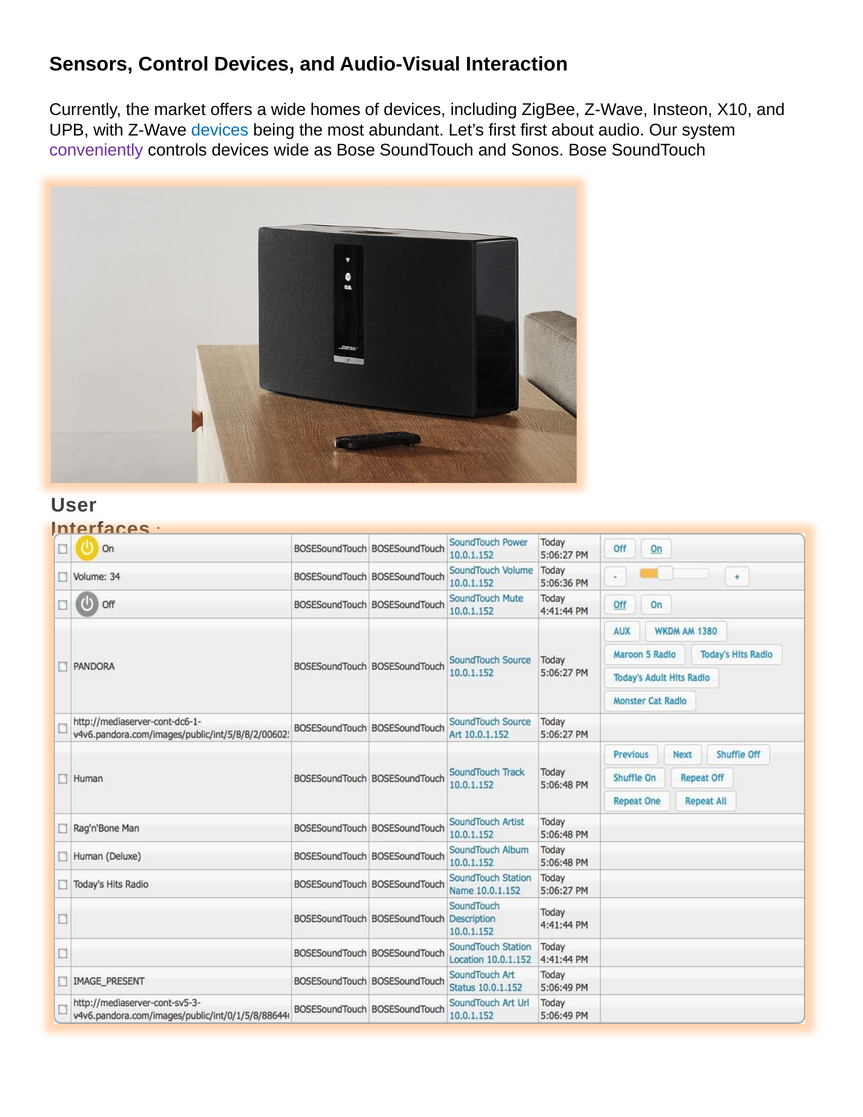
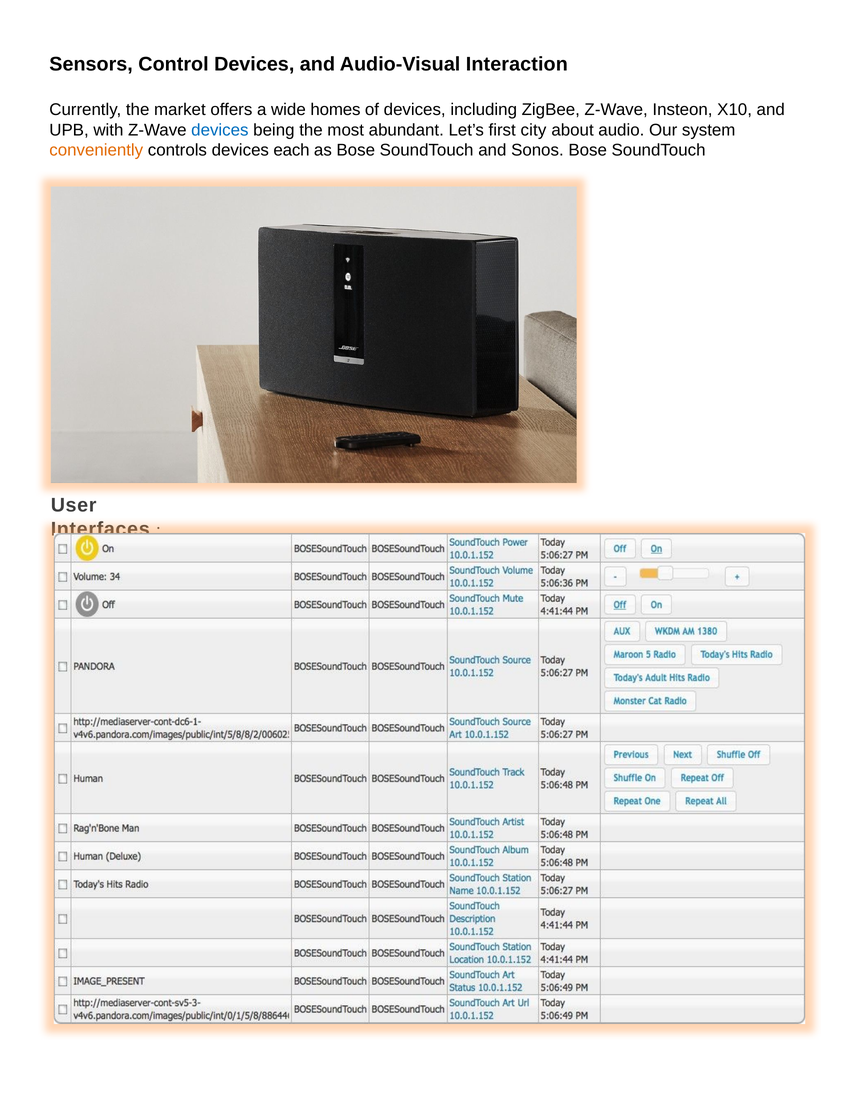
first first: first -> city (534, 130)
conveniently colour: purple -> orange (96, 150)
devices wide: wide -> each (292, 150)
